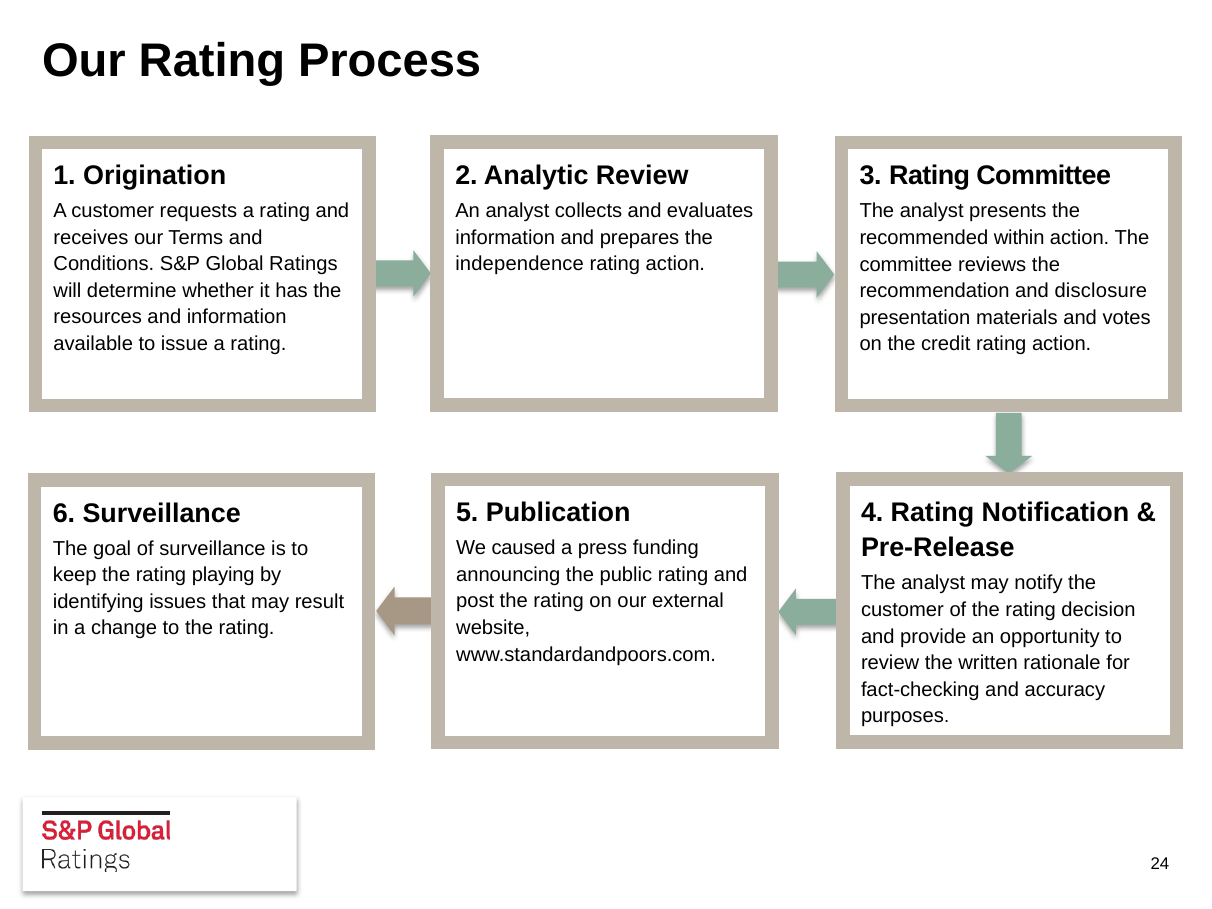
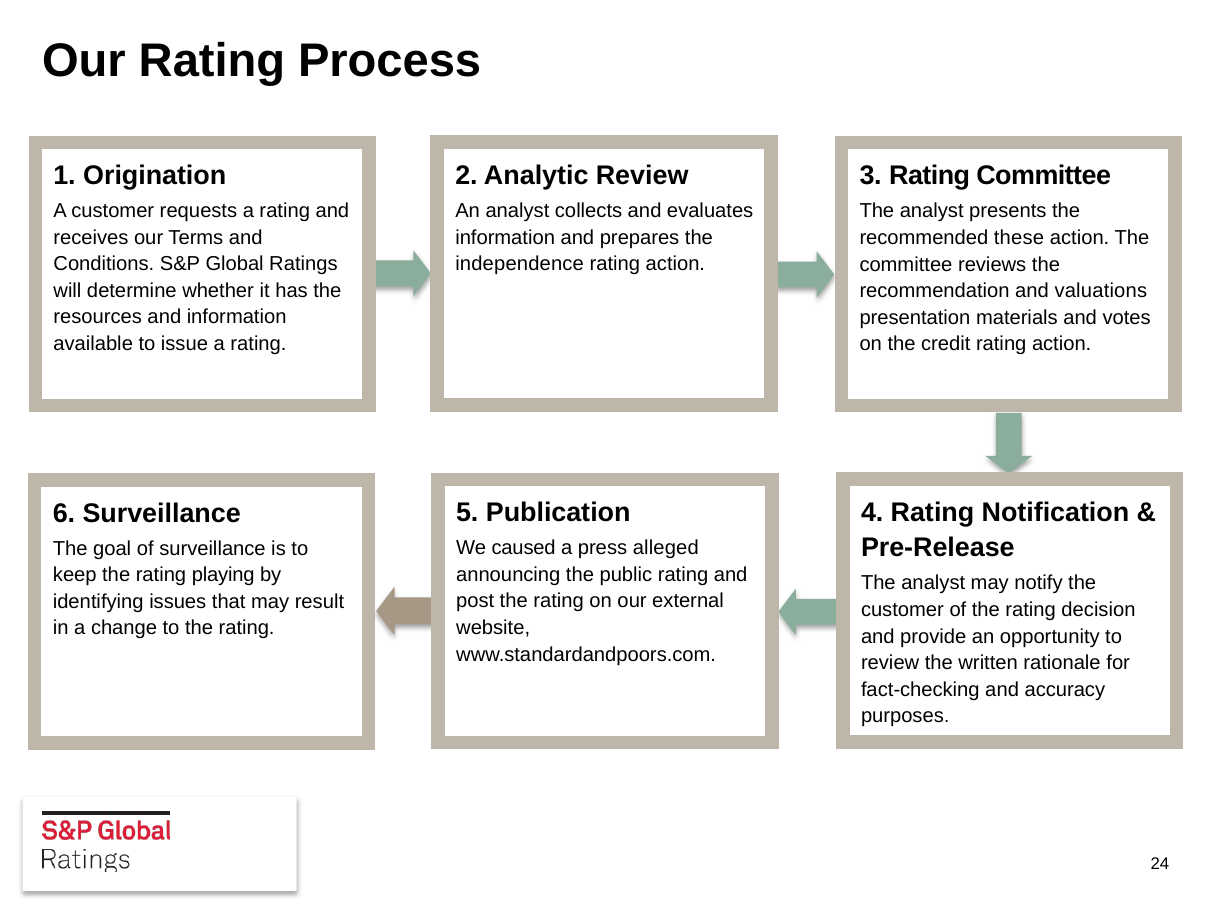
within: within -> these (1019, 238)
disclosure: disclosure -> valuations (1101, 291)
funding: funding -> alleged (666, 548)
